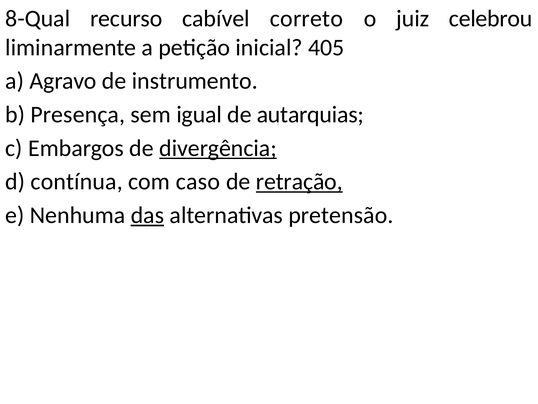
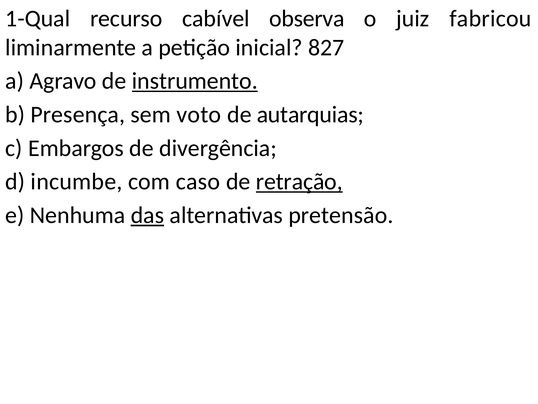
8-Qual: 8-Qual -> 1-Qual (38, 19)
correto: correto -> observa (307, 19)
celebrou: celebrou -> fabricou (490, 19)
405: 405 -> 827 (326, 47)
instrumento underline: none -> present (195, 81)
igual: igual -> voto (199, 114)
divergência underline: present -> none (218, 148)
contínua: contínua -> incumbe (77, 181)
